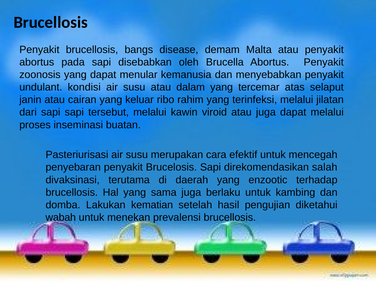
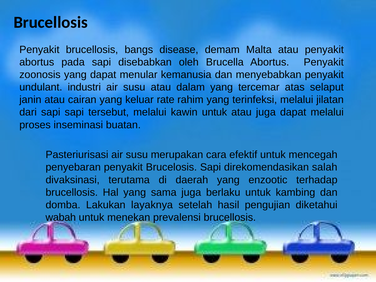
kondisi: kondisi -> industri (84, 87)
ribo: ribo -> rate (166, 100)
kawin viroid: viroid -> untuk (214, 112)
kematian: kematian -> layaknya (152, 205)
